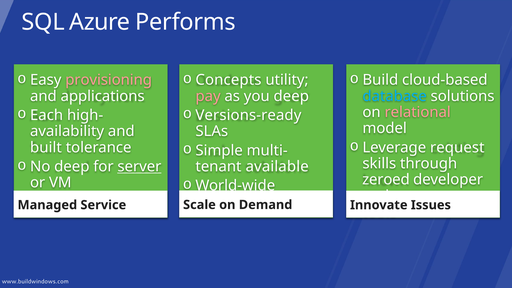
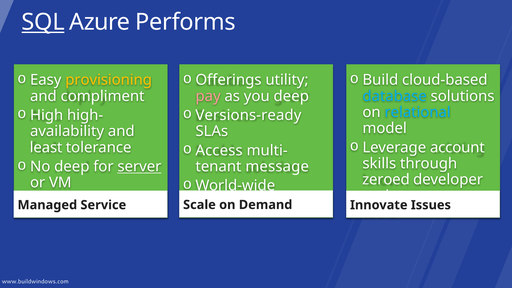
SQL underline: none -> present (43, 22)
provisioning colour: pink -> yellow (109, 80)
Concepts: Concepts -> Offerings (229, 80)
applications: applications -> compliment (103, 96)
Each: Each -> High (47, 115)
relational colour: pink -> light blue (418, 112)
request: request -> account (457, 147)
Simple: Simple -> Access (219, 150)
built: built -> least (46, 147)
available: available -> message (277, 167)
